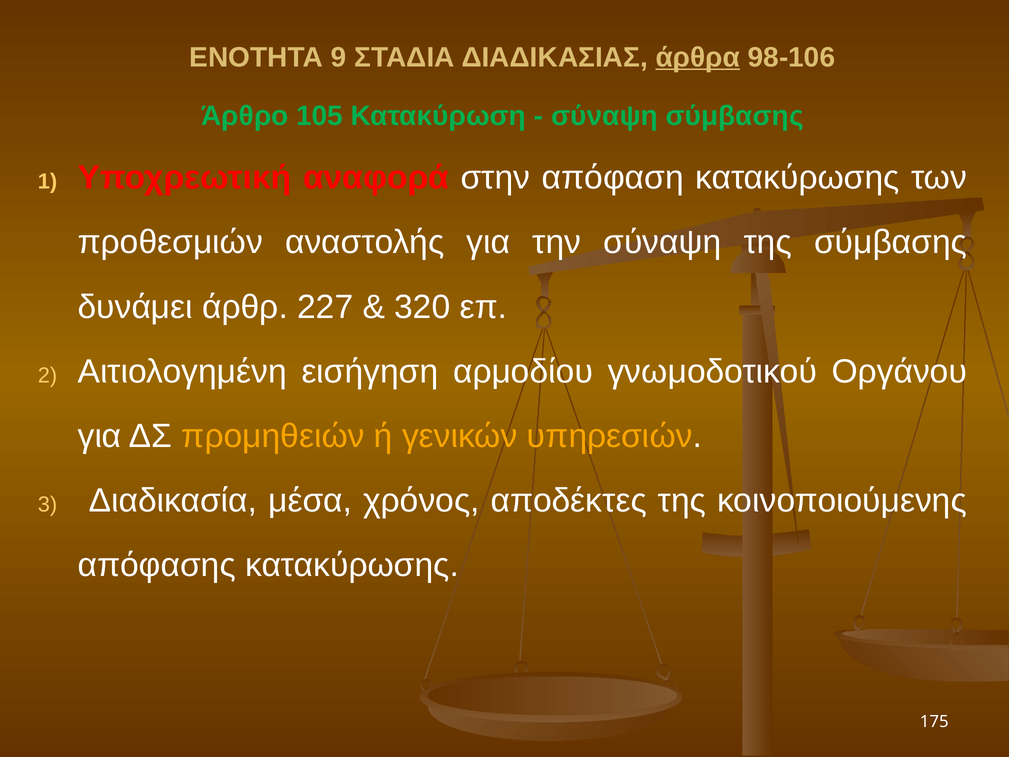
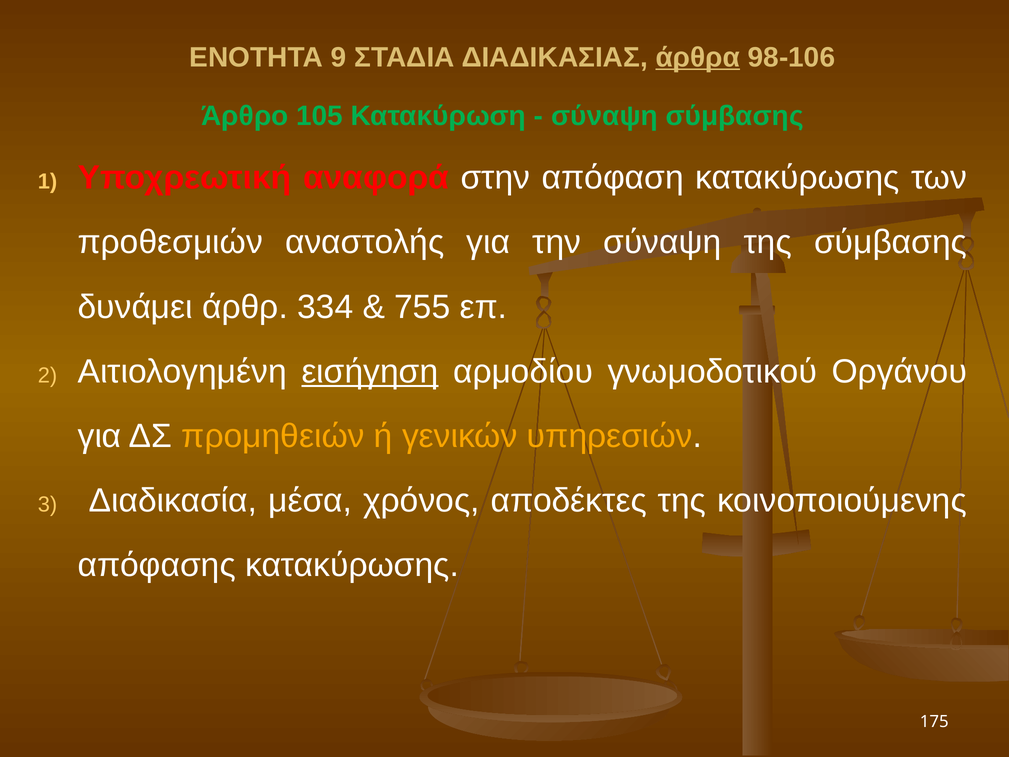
227: 227 -> 334 (325, 307)
320: 320 -> 755 (422, 307)
εισήγηση underline: none -> present (370, 371)
